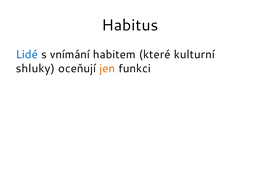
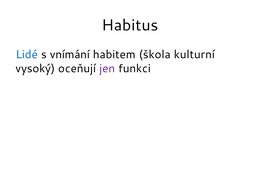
které: které -> škola (155, 55)
shluky: shluky -> vysoký (35, 68)
jen colour: orange -> purple (107, 68)
